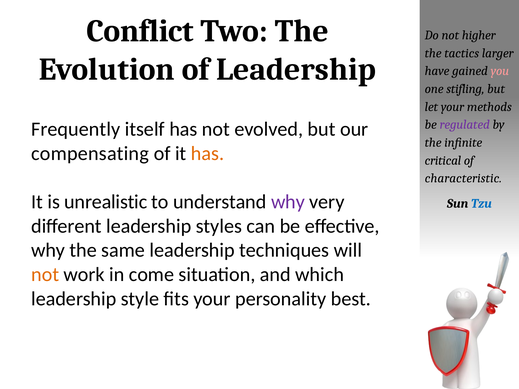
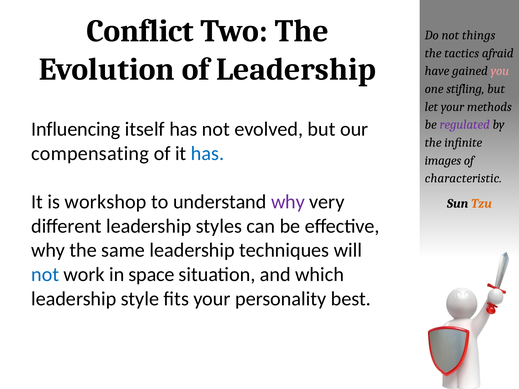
higher: higher -> things (479, 35)
larger: larger -> afraid (498, 53)
Frequently: Frequently -> Influencing (76, 129)
has colour: orange -> blue (208, 154)
critical: critical -> images (443, 161)
unrealistic: unrealistic -> workshop (106, 202)
Tzu colour: blue -> orange (481, 204)
not colour: orange -> blue (45, 275)
come: come -> space (152, 275)
